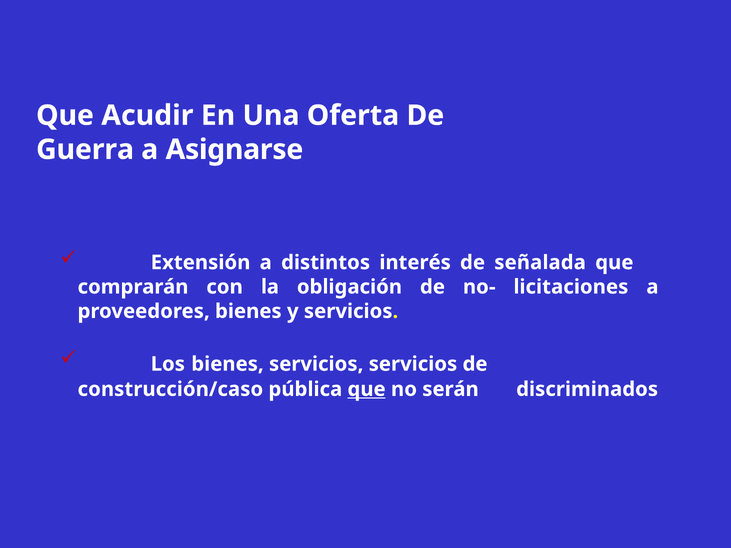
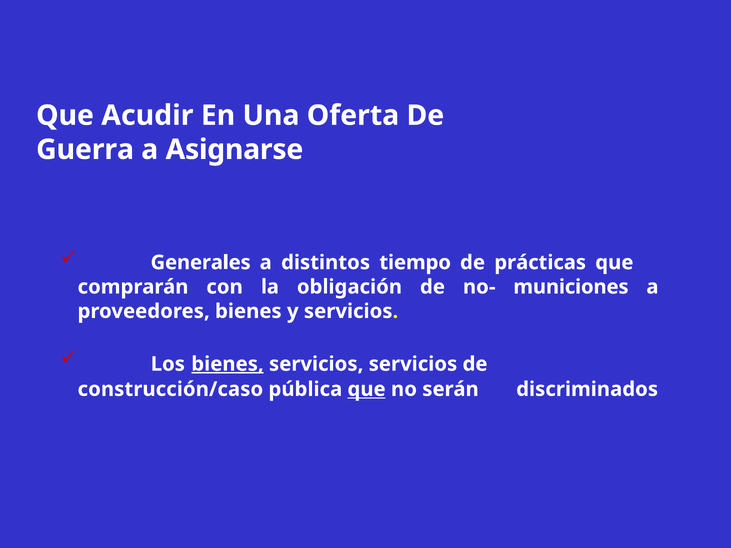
Extensión: Extensión -> Generales (201, 263)
interés: interés -> tiempo (415, 263)
señalada: señalada -> prácticas (540, 263)
licitaciones: licitaciones -> municiones (571, 287)
bienes underline: none -> present (227, 364)
